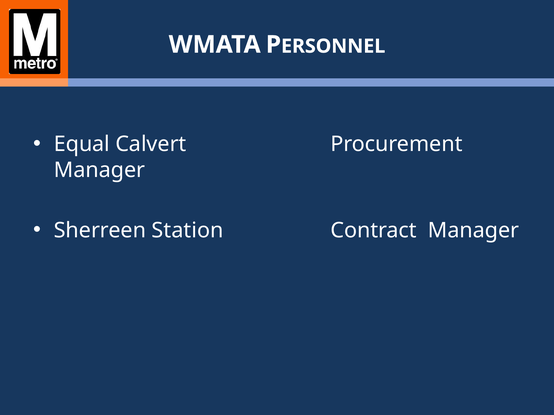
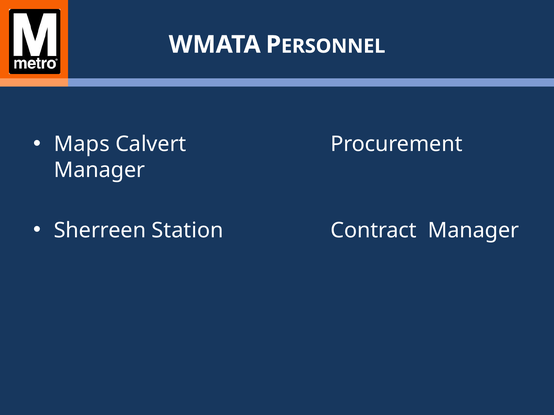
Equal: Equal -> Maps (82, 144)
